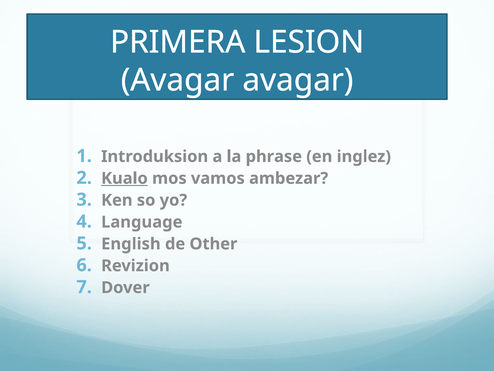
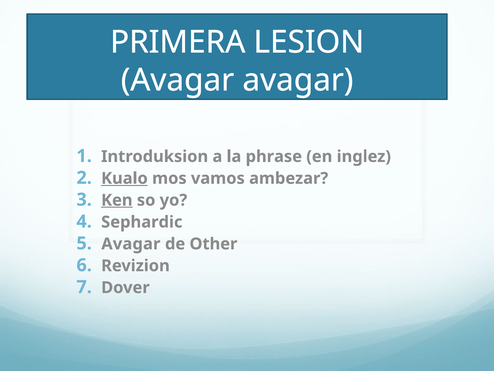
Ken underline: none -> present (117, 200)
Language: Language -> Sephardic (142, 222)
English: English -> Avagar (131, 244)
